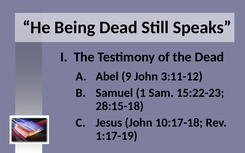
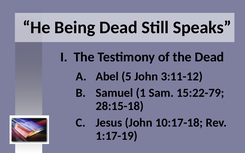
9: 9 -> 5 (127, 76)
15:22-23: 15:22-23 -> 15:22-79 (200, 93)
